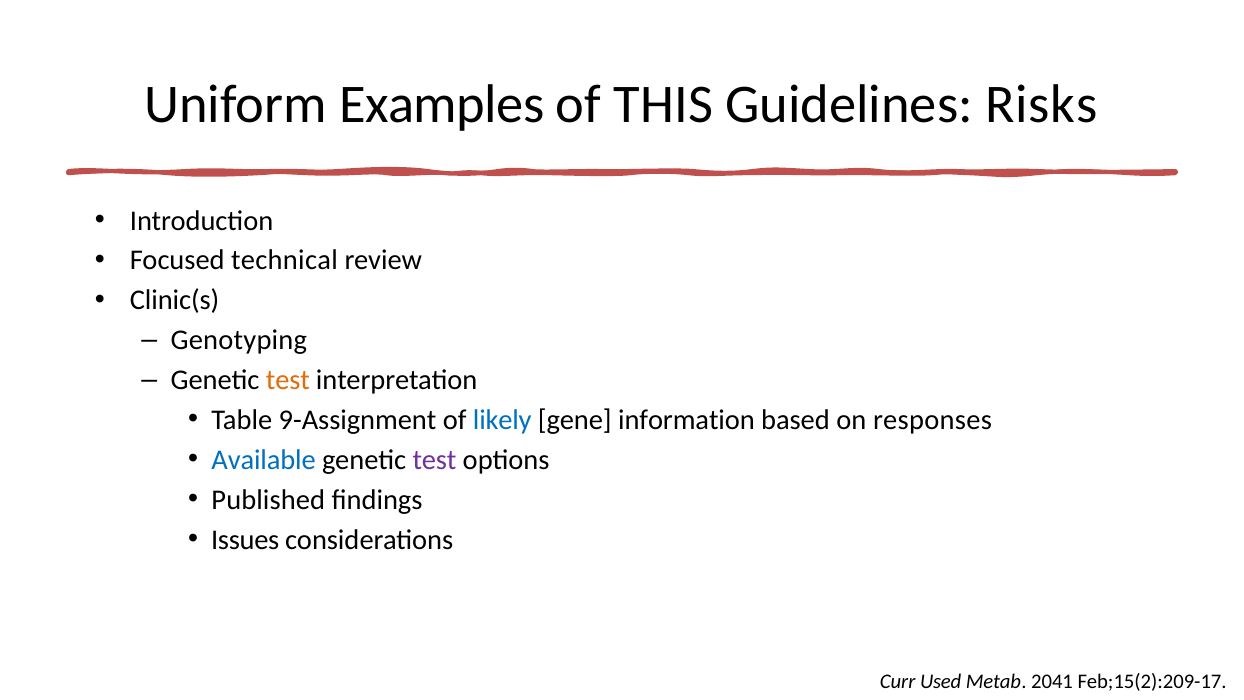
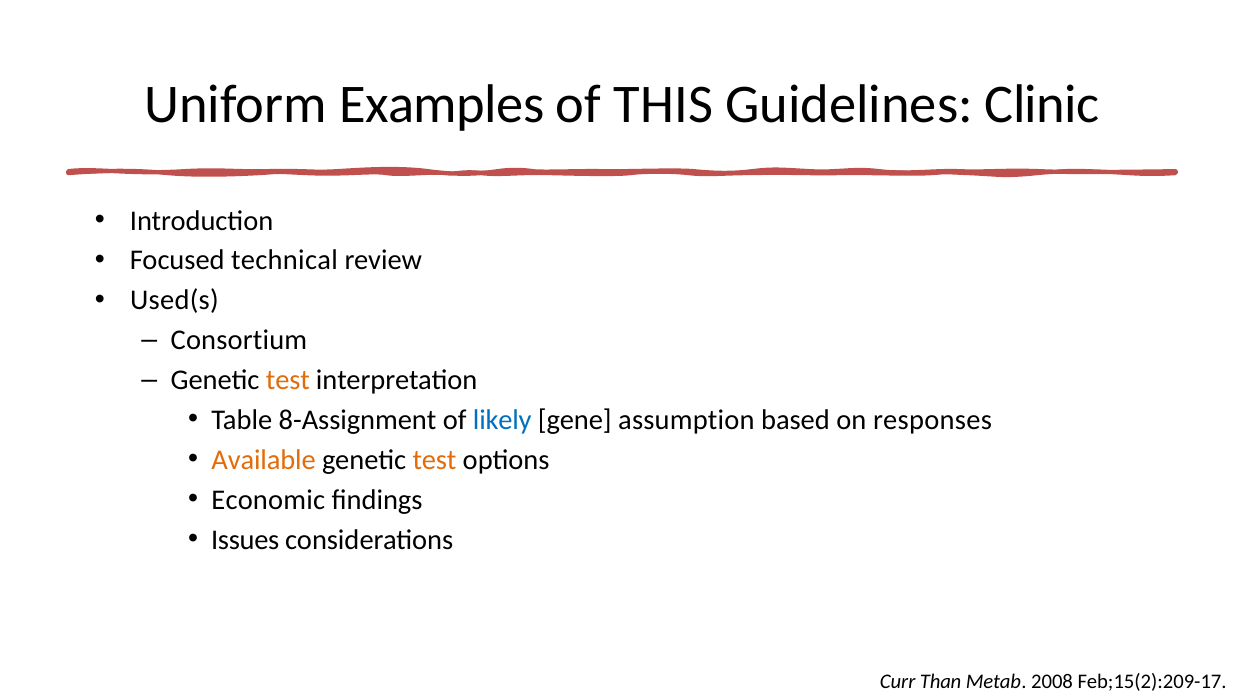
Risks: Risks -> Clinic (1042, 105)
Clinic(s: Clinic(s -> Used(s (174, 300)
Genotyping: Genotyping -> Consortium (239, 340)
9-Assignment: 9-Assignment -> 8-Assignment (358, 420)
information: information -> assumption (686, 420)
Available colour: blue -> orange (264, 460)
test colour: purple -> orange (434, 460)
Published: Published -> Economic (268, 500)
Used: Used -> Than (941, 681)
2041: 2041 -> 2008 (1052, 681)
